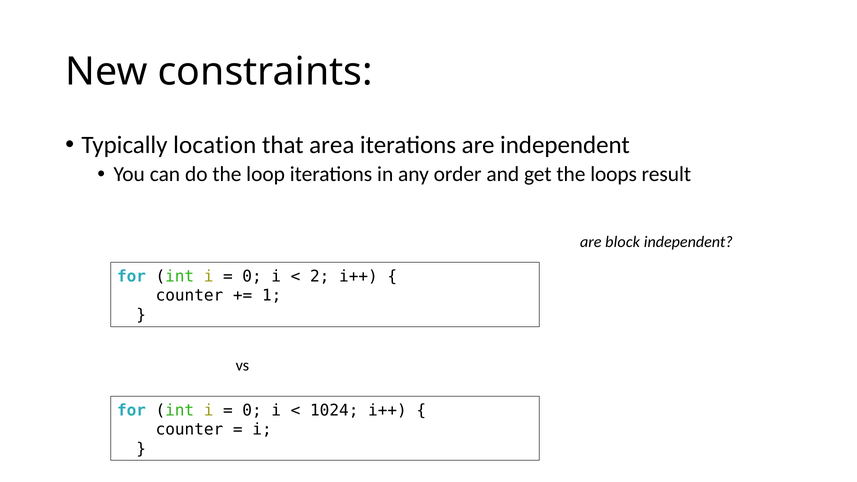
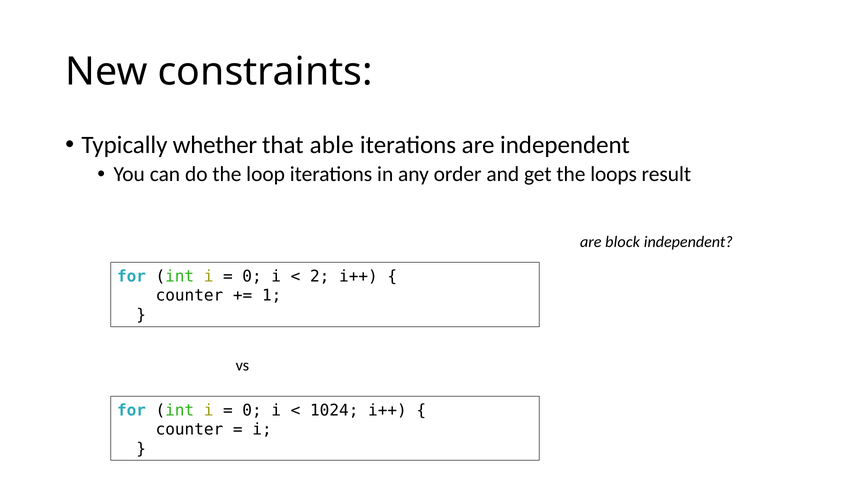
location: location -> whether (215, 145)
area: area -> able (332, 145)
